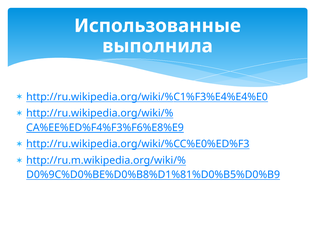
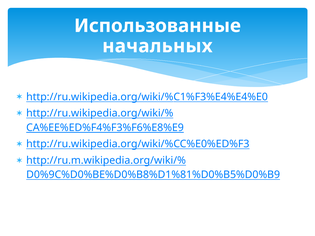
выполнила: выполнила -> начальных (157, 46)
